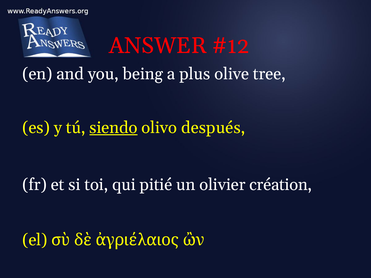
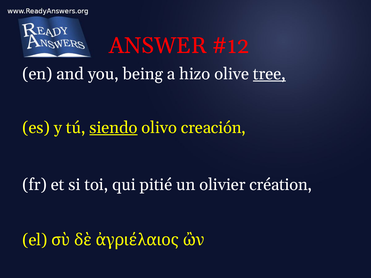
plus: plus -> hizo (195, 74)
tree underline: none -> present (269, 74)
después: después -> creación (213, 128)
